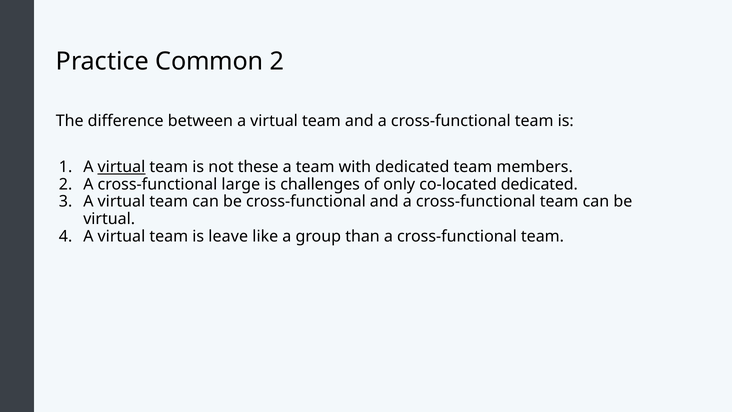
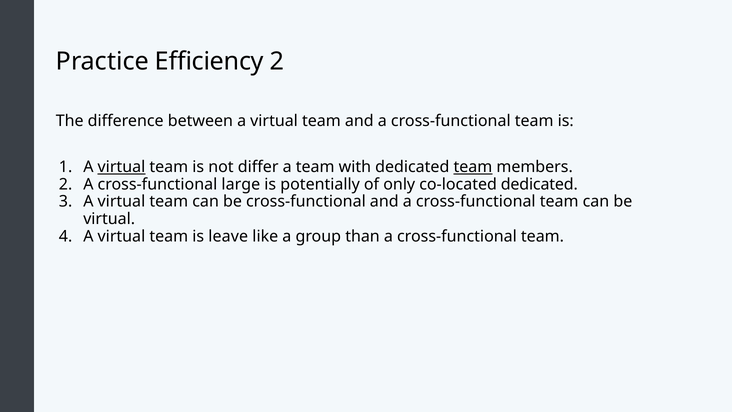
Common: Common -> Efficiency (209, 62)
these: these -> differ (258, 167)
team underline: none -> present (473, 167)
challenges: challenges -> potentially (320, 184)
